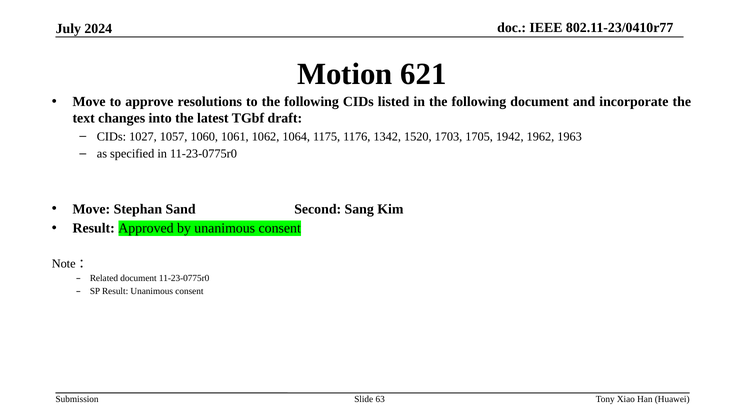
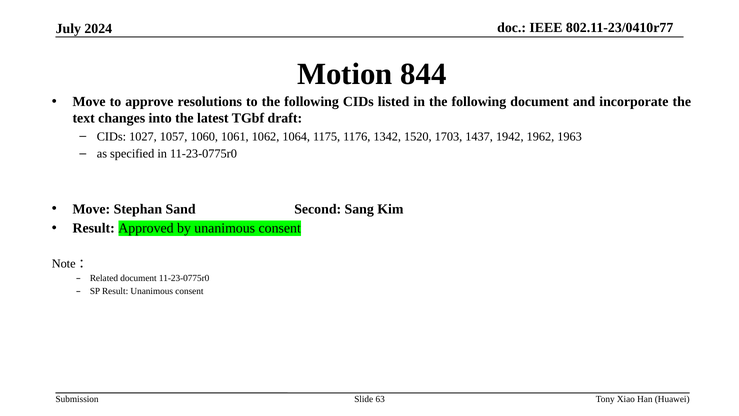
621: 621 -> 844 (423, 74)
1705: 1705 -> 1437 (479, 136)
